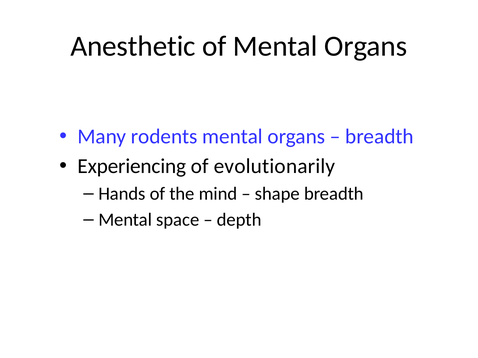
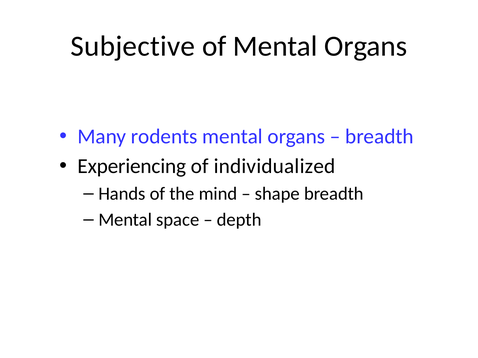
Anesthetic: Anesthetic -> Subjective (133, 46)
evolutionarily: evolutionarily -> individualized (274, 167)
